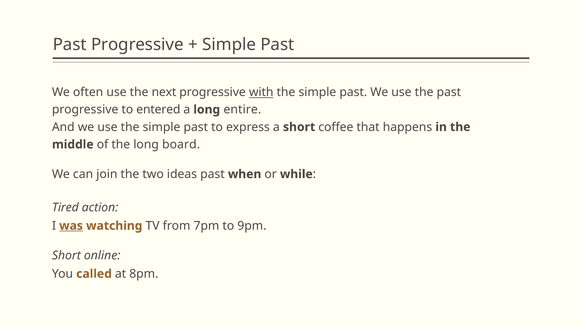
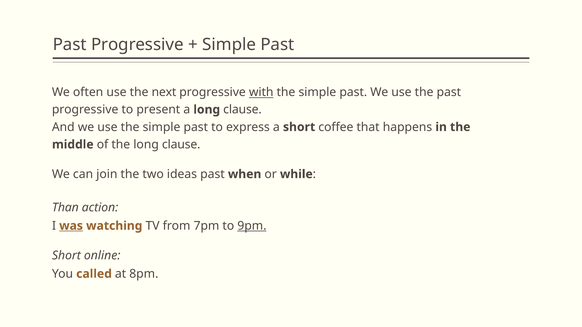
entered: entered -> present (158, 110)
a long entire: entire -> clause (242, 110)
the long board: board -> clause (181, 145)
Tired: Tired -> Than (65, 208)
9pm underline: none -> present (252, 226)
